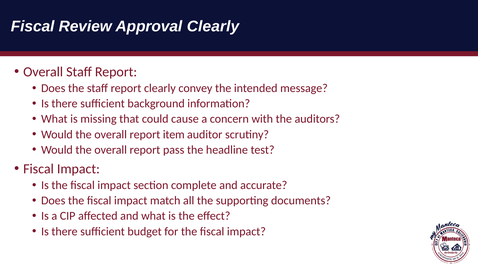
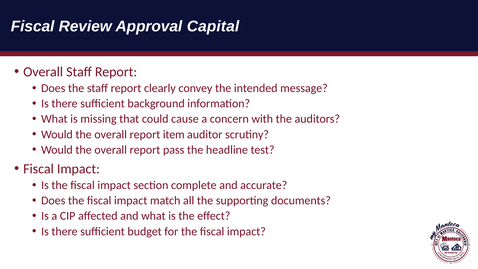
Approval Clearly: Clearly -> Capital (213, 26)
